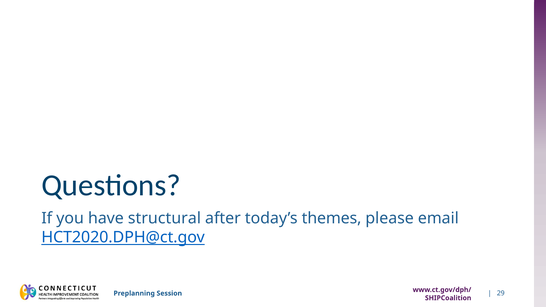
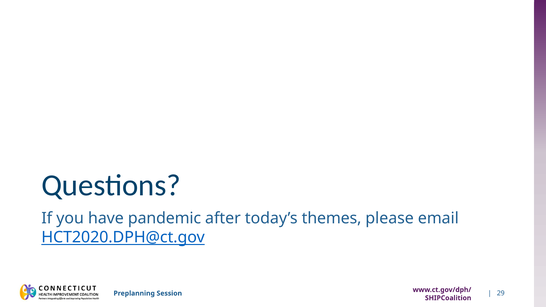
structural: structural -> pandemic (165, 218)
